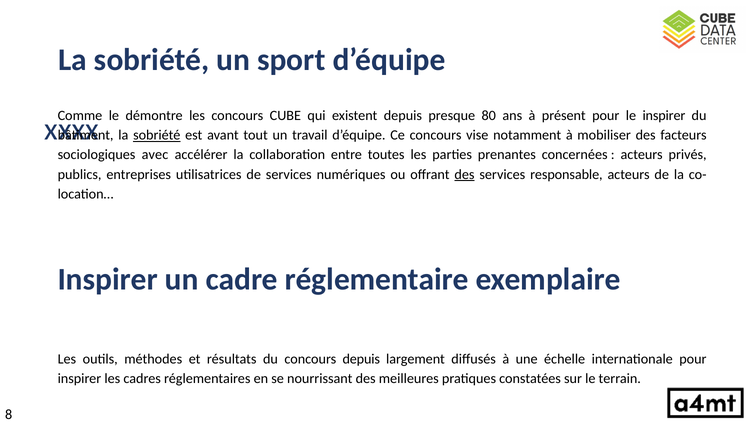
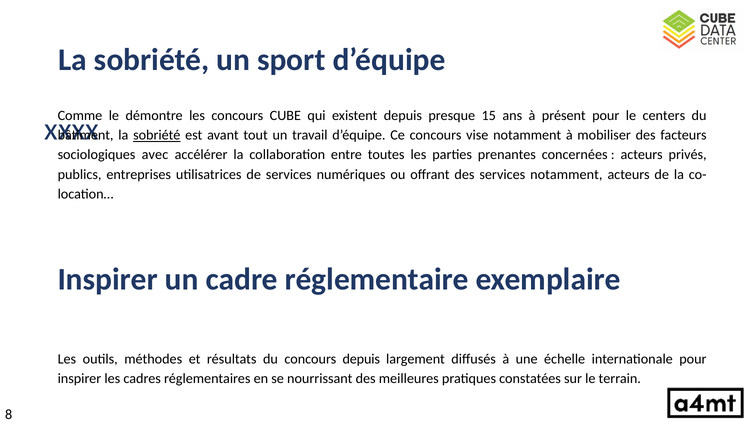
80: 80 -> 15 (489, 116)
le inspirer: inspirer -> centers (664, 116)
des underline: present -> none (464, 174)
services responsable: responsable -> notamment (566, 174)
